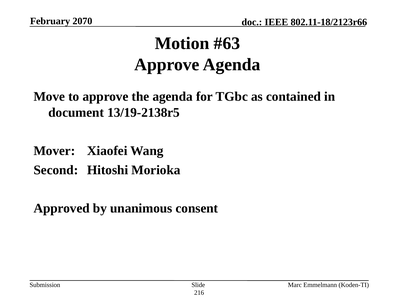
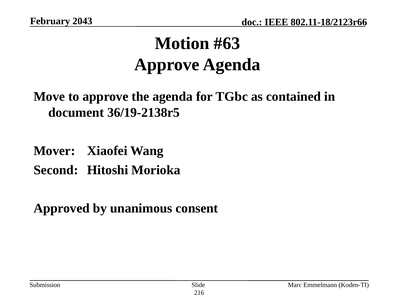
2070: 2070 -> 2043 (82, 21)
13/19-2138r5: 13/19-2138r5 -> 36/19-2138r5 (143, 112)
